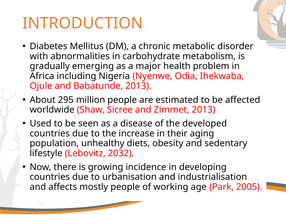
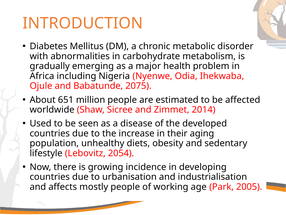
Babatunde 2013: 2013 -> 2075 (138, 86)
295: 295 -> 651 (66, 100)
Zimmet 2013: 2013 -> 2014 (204, 109)
2032: 2032 -> 2054 (121, 153)
